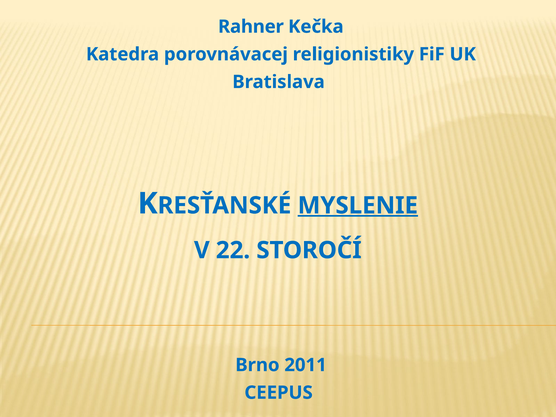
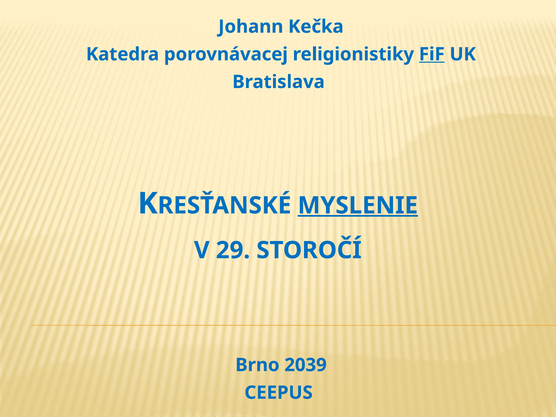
Rahner: Rahner -> Johann (251, 27)
FiF underline: none -> present (432, 54)
22: 22 -> 29 (233, 250)
2011: 2011 -> 2039 (306, 365)
